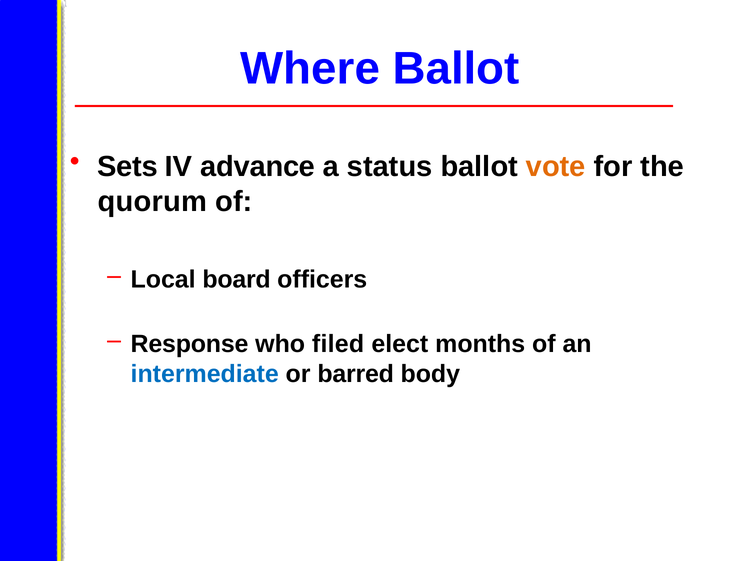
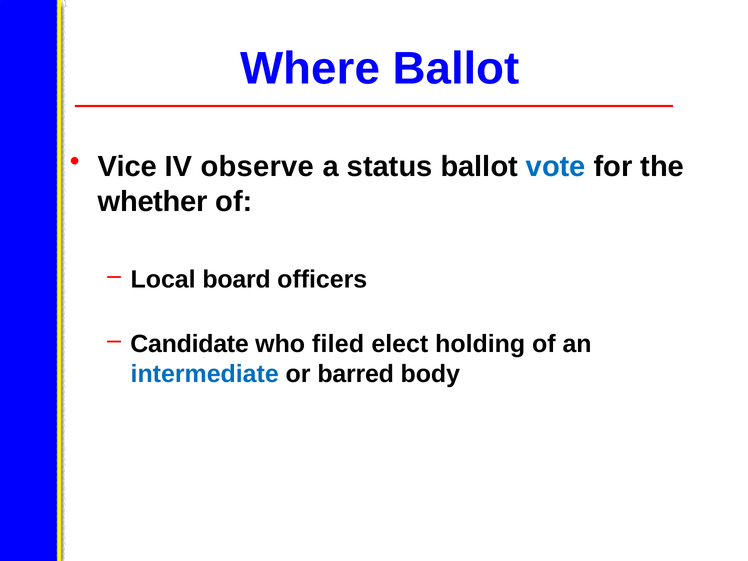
Sets: Sets -> Vice (127, 167)
advance: advance -> observe (257, 167)
vote colour: orange -> blue (556, 167)
quorum: quorum -> whether (153, 202)
Response: Response -> Candidate (190, 344)
months: months -> holding (480, 344)
